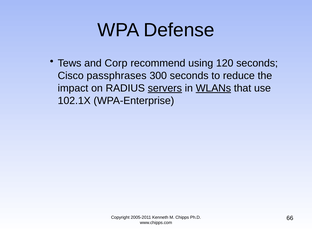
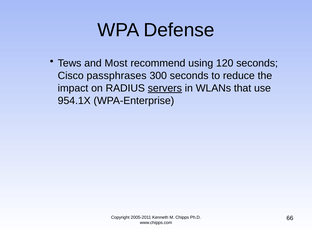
Corp: Corp -> Most (116, 63)
WLANs underline: present -> none (213, 88)
102.1X: 102.1X -> 954.1X (74, 101)
